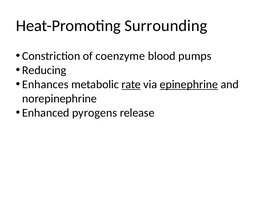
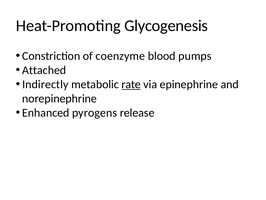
Surrounding: Surrounding -> Glycogenesis (166, 26)
Reducing: Reducing -> Attached (44, 70)
Enhances: Enhances -> Indirectly (45, 84)
epinephrine underline: present -> none (189, 84)
